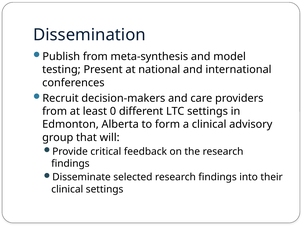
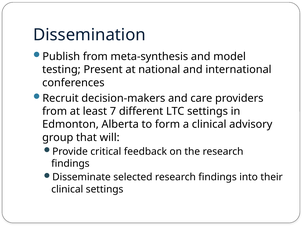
0: 0 -> 7 (113, 112)
